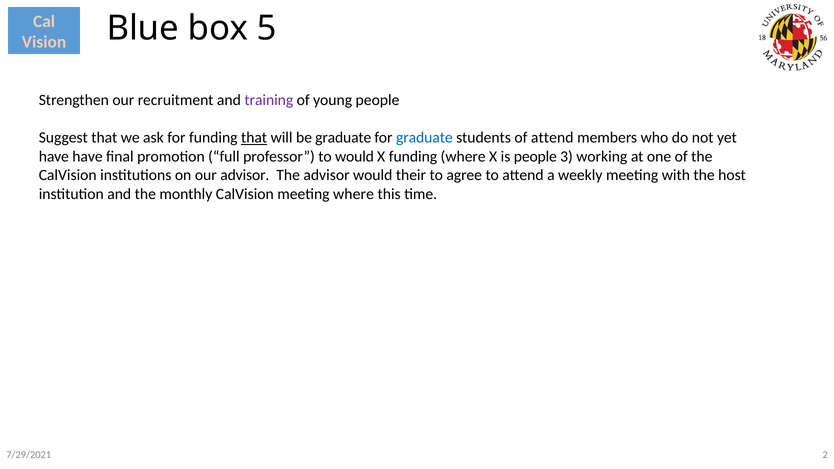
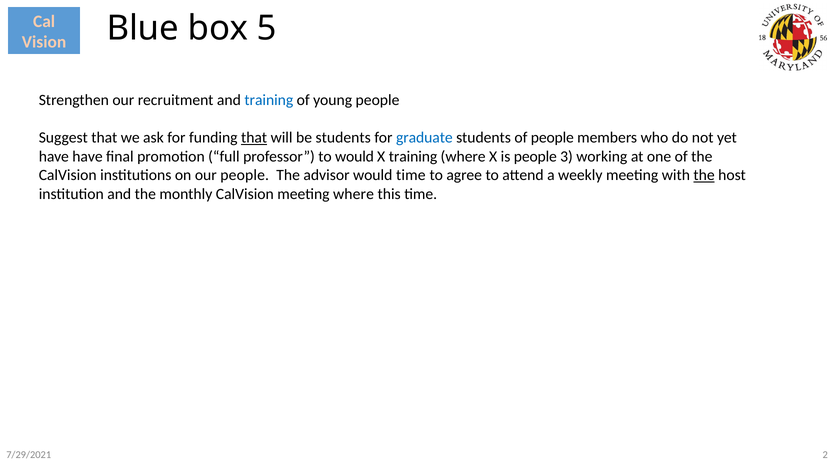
training colour: purple -> blue (269, 100)
be graduate: graduate -> students (343, 138)
of attend: attend -> people (552, 138)
X funding: funding -> training (413, 156)
our advisor: advisor -> people (245, 175)
would their: their -> time (411, 175)
the underline: none -> present (704, 175)
